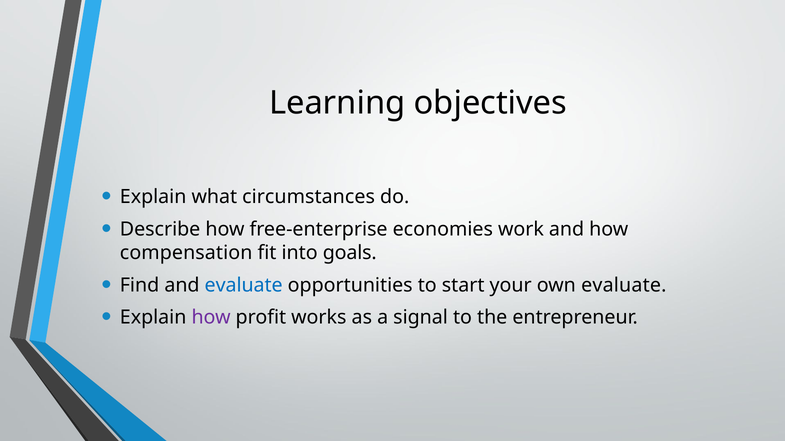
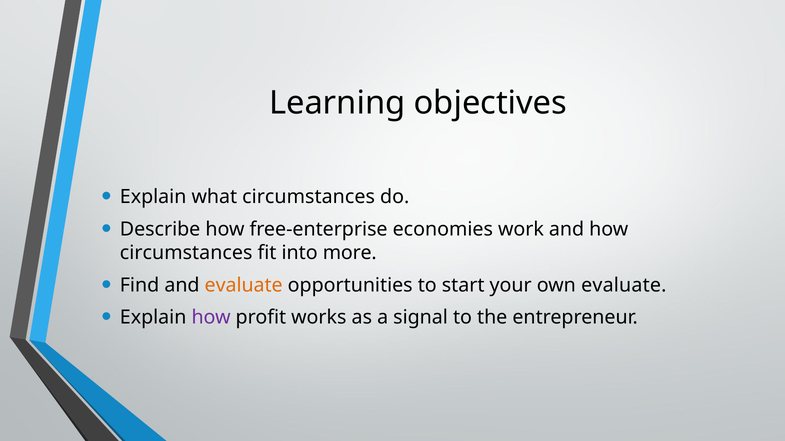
compensation: compensation -> circumstances (186, 253)
goals: goals -> more (350, 253)
evaluate colour: blue -> orange (244, 285)
